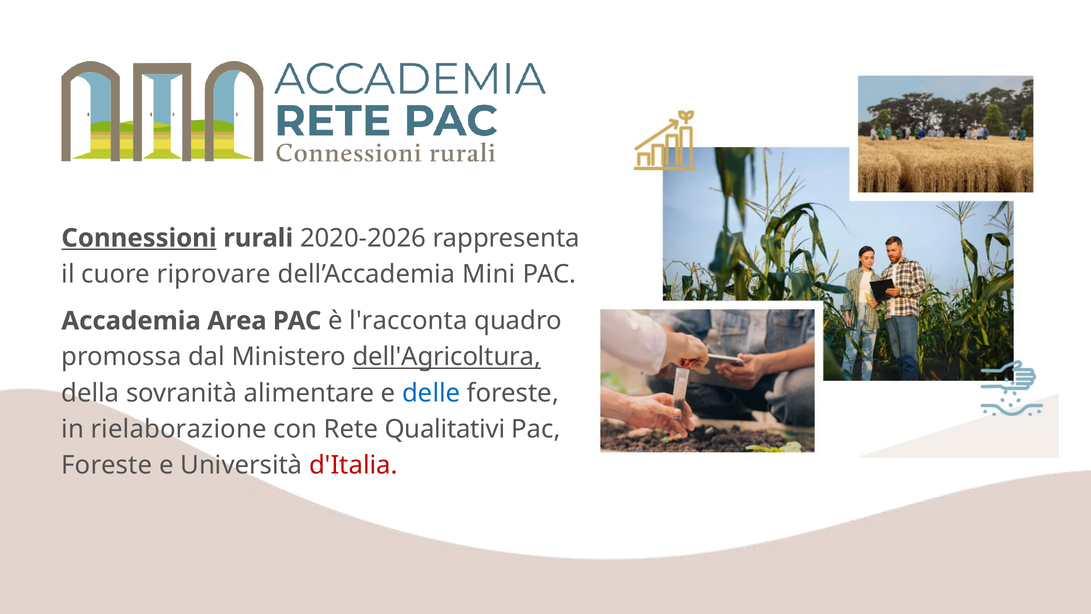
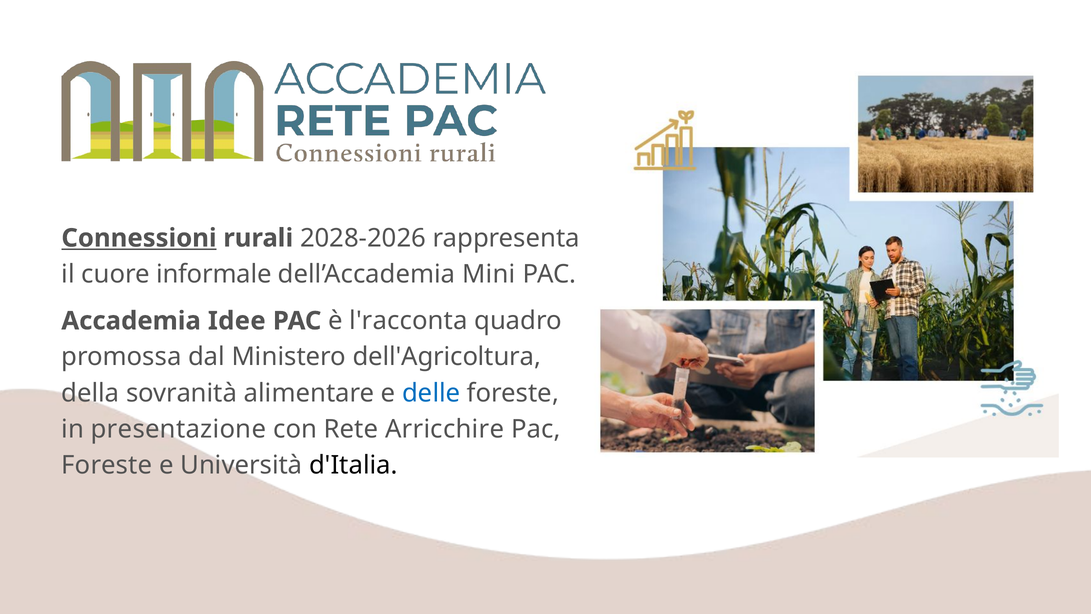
2020-2026: 2020-2026 -> 2028-2026 (363, 238)
riprovare: riprovare -> informale (214, 274)
Area: Area -> Idee (237, 321)
dell'Agricoltura underline: present -> none (447, 357)
rielaborazione: rielaborazione -> presentazione (179, 429)
Qualitativi: Qualitativi -> Arricchire (445, 429)
d'Italia colour: red -> black (353, 465)
